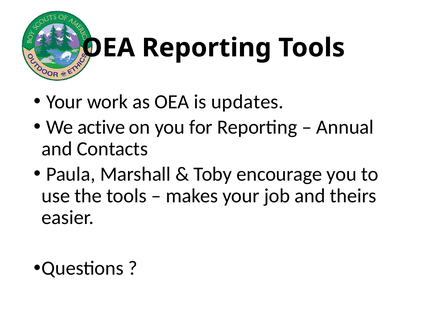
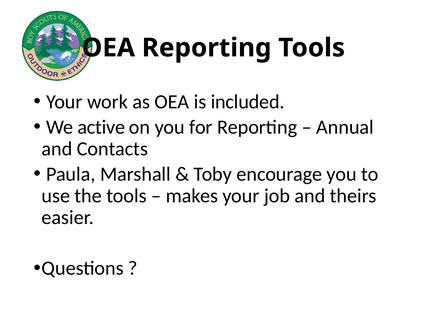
updates: updates -> included (248, 102)
